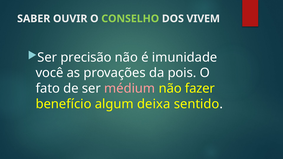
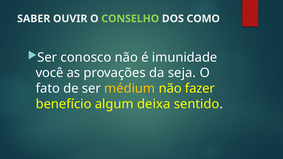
VIVEM: VIVEM -> COMO (203, 19)
precisão: precisão -> conosco (86, 57)
pois: pois -> seja (182, 73)
médium colour: pink -> yellow (130, 89)
